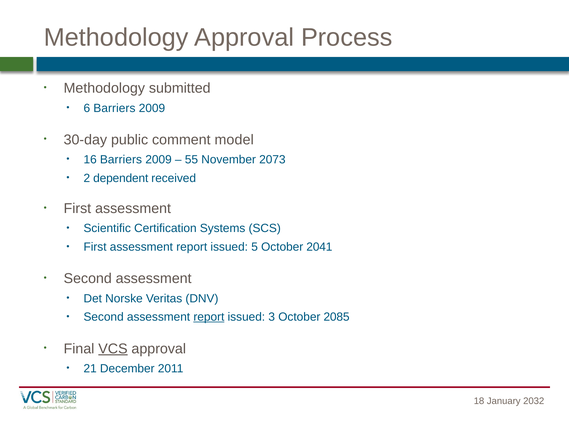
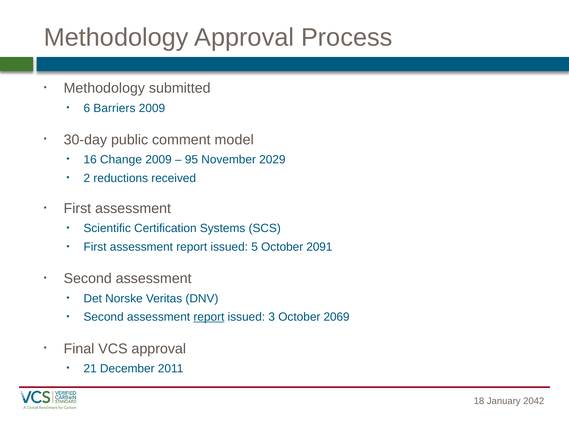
16 Barriers: Barriers -> Change (121, 159)
55: 55 -> 95 (191, 159)
2073: 2073 -> 2029 (272, 159)
dependent: dependent -> reductions (121, 178)
2041: 2041 -> 2091 (319, 247)
2085: 2085 -> 2069 (337, 317)
VCS underline: present -> none (113, 348)
2032: 2032 -> 2042 (534, 401)
